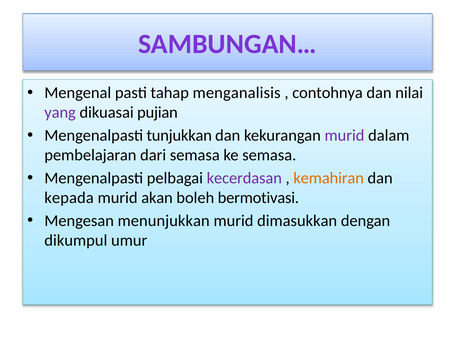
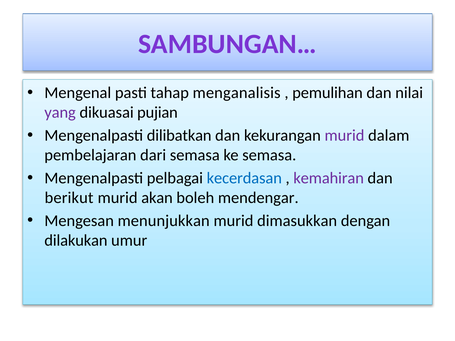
contohnya: contohnya -> pemulihan (328, 93)
tunjukkan: tunjukkan -> dilibatkan (179, 136)
kecerdasan colour: purple -> blue (244, 178)
kemahiran colour: orange -> purple (329, 178)
kepada: kepada -> berikut (69, 198)
bermotivasi: bermotivasi -> mendengar (258, 198)
dikumpul: dikumpul -> dilakukan (76, 241)
